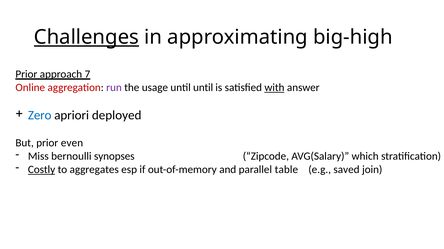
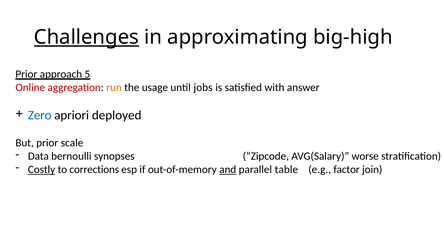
7: 7 -> 5 (87, 74)
run colour: purple -> orange (114, 88)
until until: until -> jobs (203, 88)
with underline: present -> none (274, 88)
even: even -> scale (72, 143)
Miss: Miss -> Data (38, 157)
which: which -> worse (365, 157)
aggregates: aggregates -> corrections (94, 170)
and underline: none -> present (228, 170)
saved: saved -> factor (347, 170)
